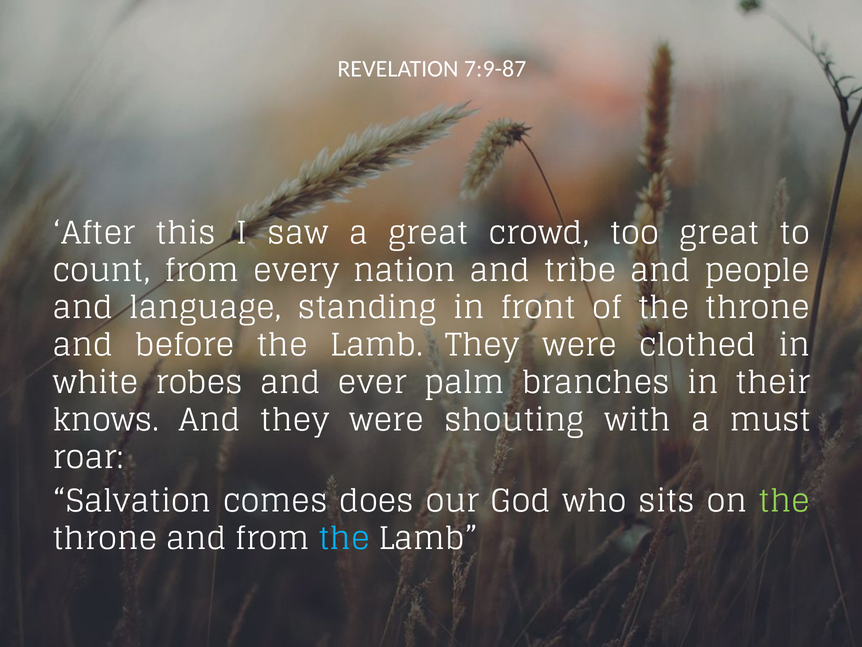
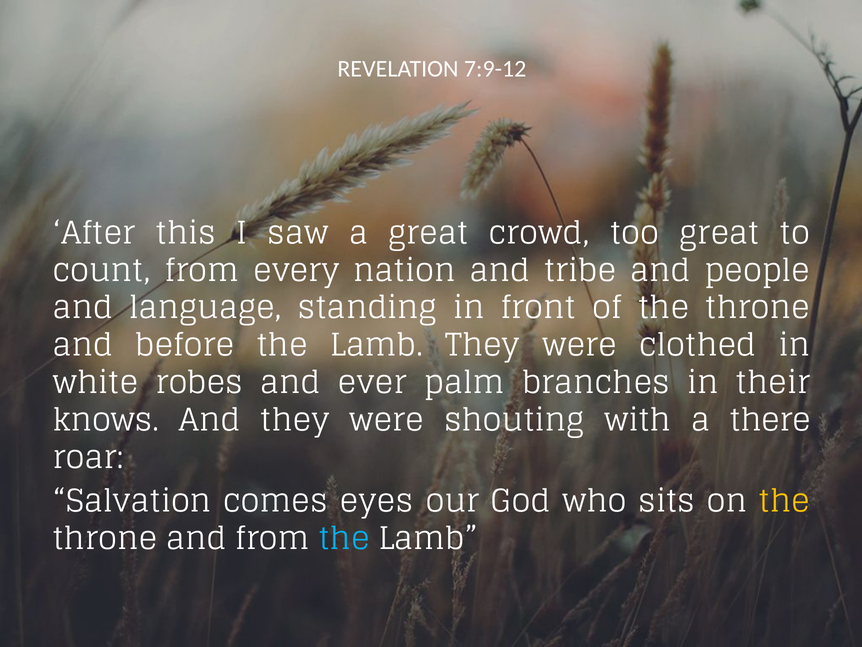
7:9-87: 7:9-87 -> 7:9-12 (495, 69)
must: must -> there (770, 420)
does: does -> eyes (377, 501)
the colour: light green -> yellow (784, 501)
